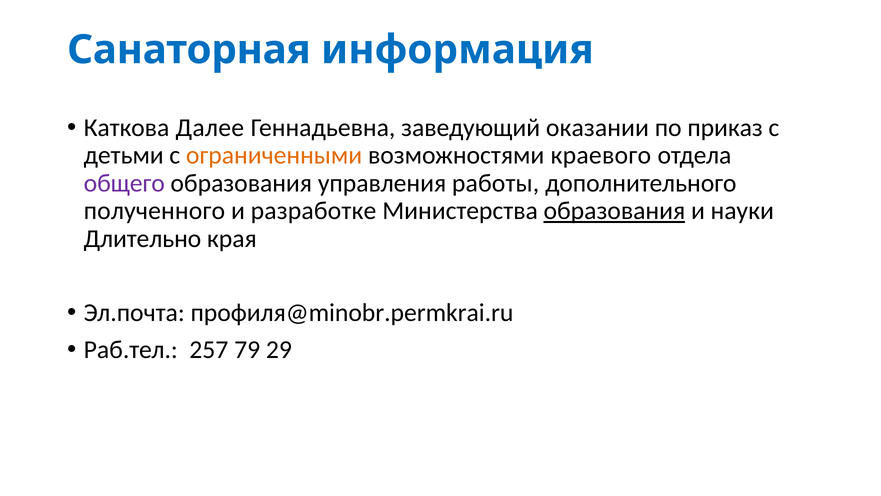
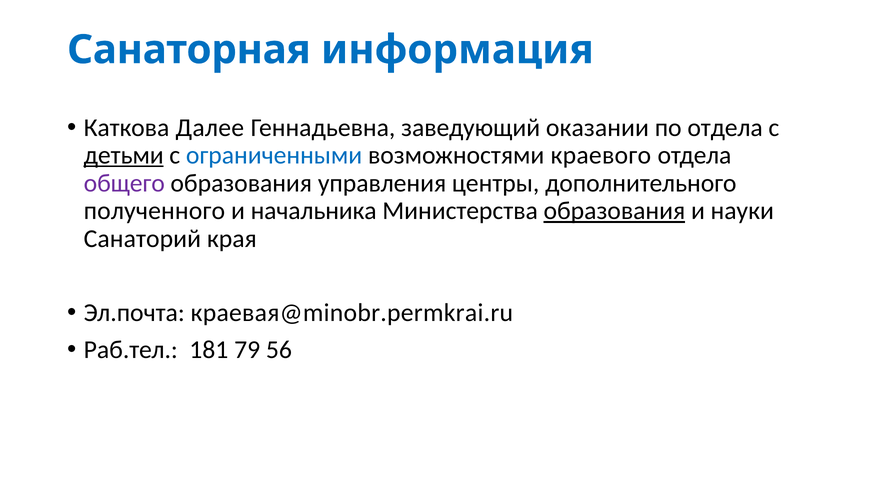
по приказ: приказ -> отдела (725, 127)
детьми underline: none -> present (124, 155)
ограниченными colour: orange -> blue (274, 155)
работы: работы -> центры (496, 183)
разработке: разработке -> начальника (314, 211)
Длительно: Длительно -> Санаторий (142, 239)
профиля@minobr.permkrai.ru: профиля@minobr.permkrai.ru -> краевая@minobr.permkrai.ru (352, 312)
257: 257 -> 181 (209, 349)
29: 29 -> 56 (279, 349)
